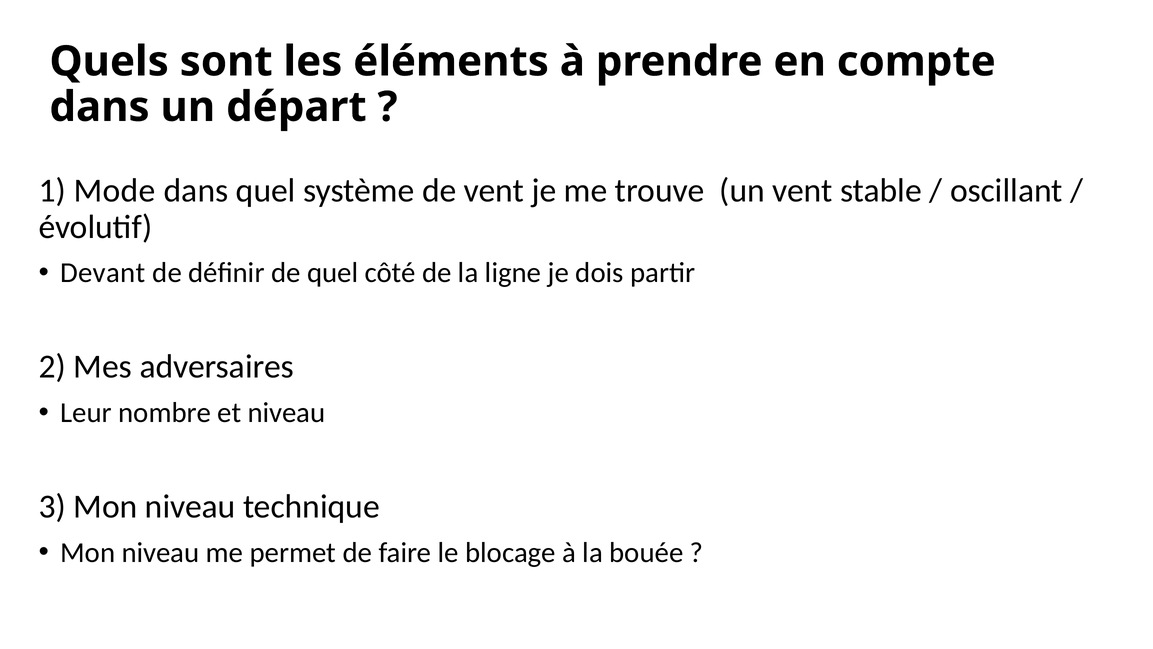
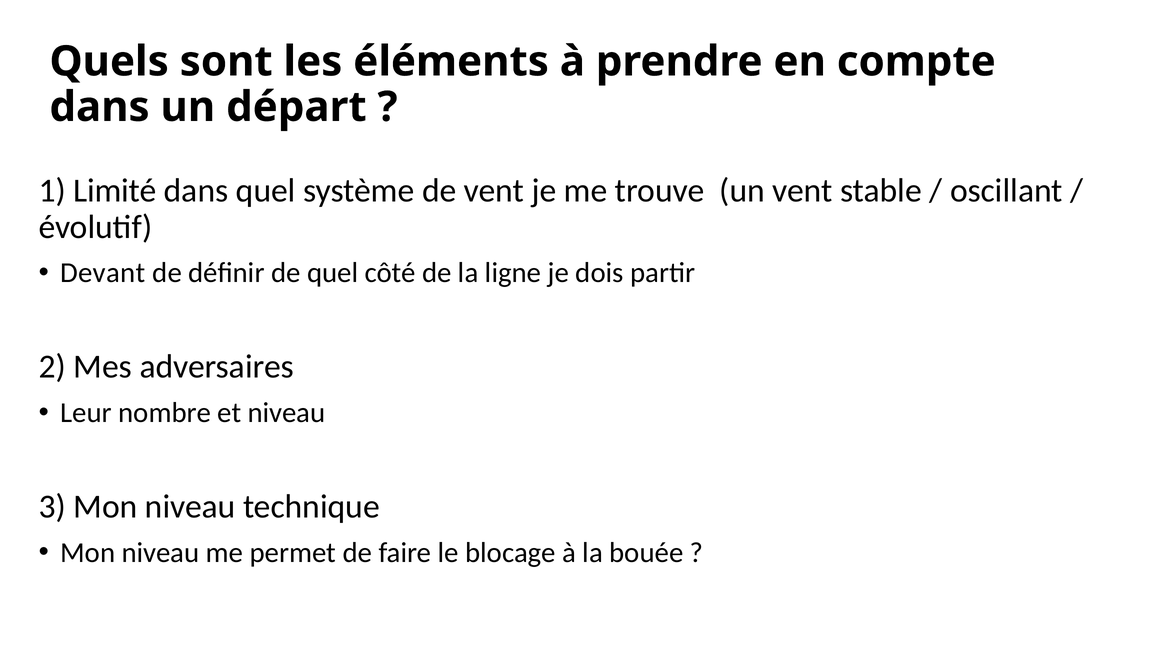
Mode: Mode -> Limité (115, 190)
